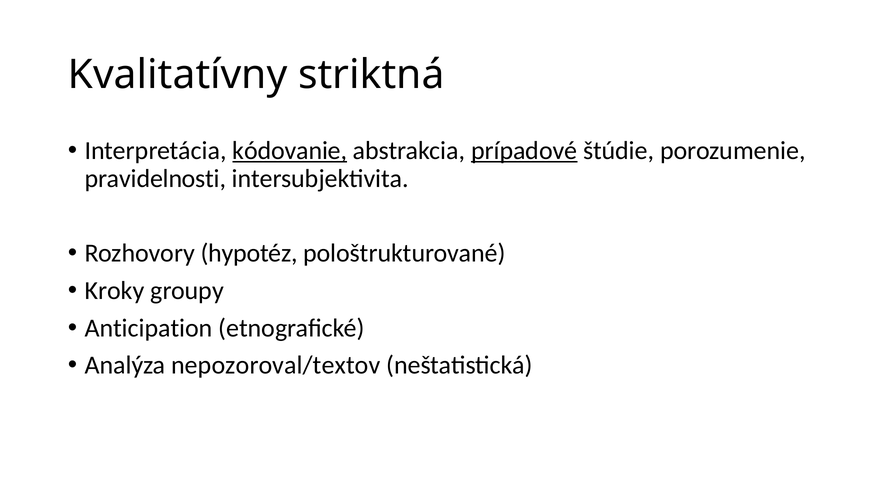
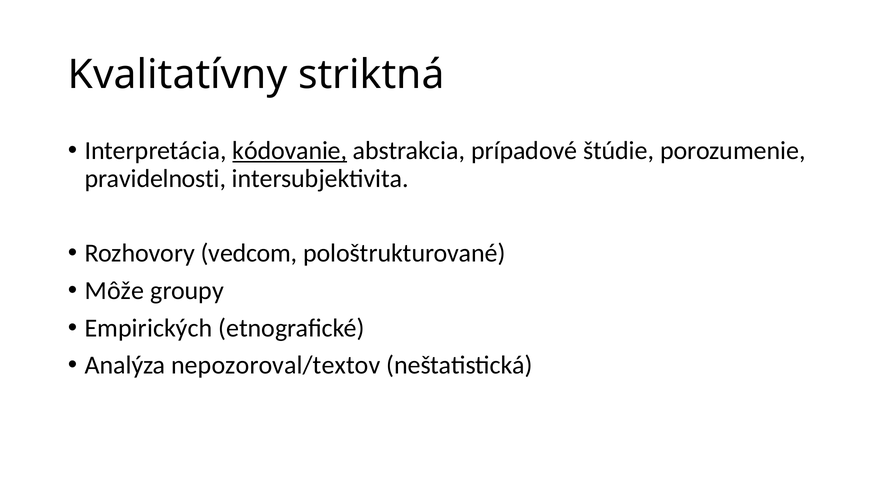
prípadové underline: present -> none (524, 151)
hypotéz: hypotéz -> vedcom (249, 253)
Kroky: Kroky -> Môže (114, 291)
Anticipation: Anticipation -> Empirických (149, 328)
